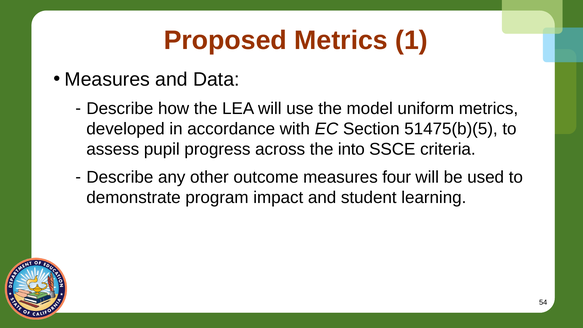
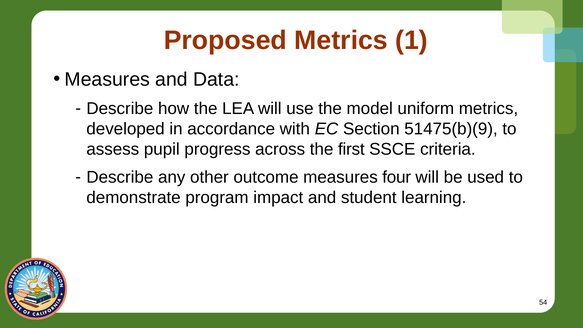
51475(b)(5: 51475(b)(5 -> 51475(b)(9 (451, 129)
into: into -> first (351, 149)
